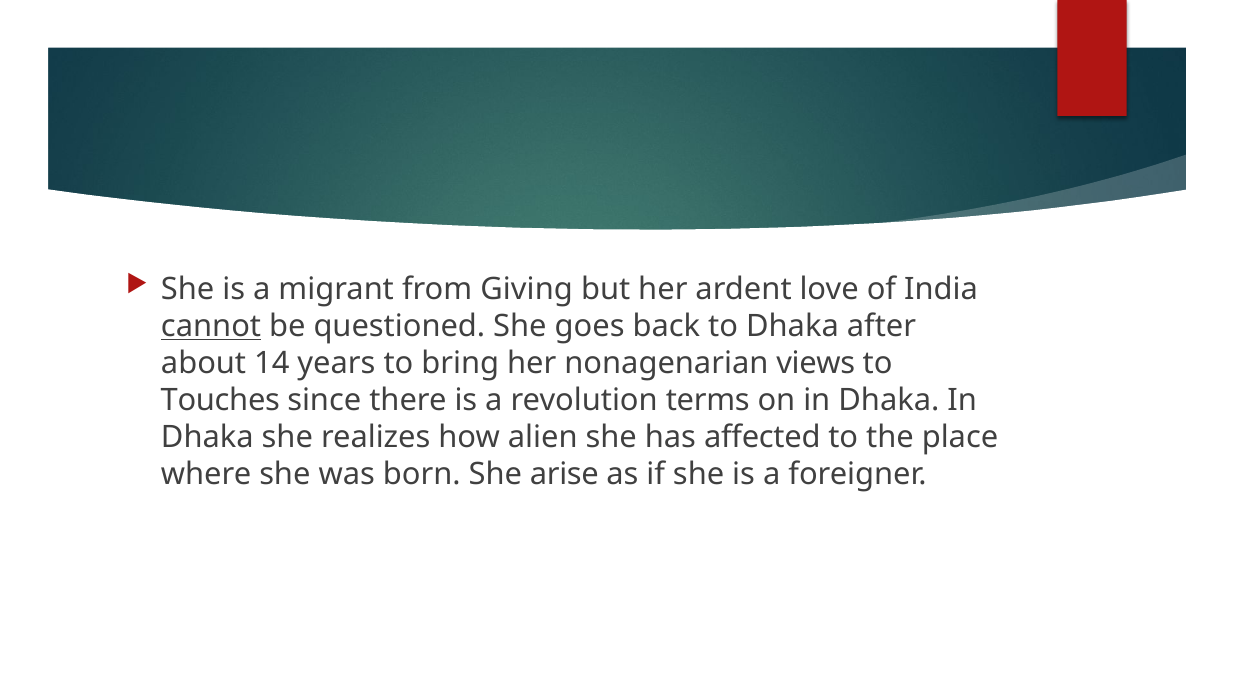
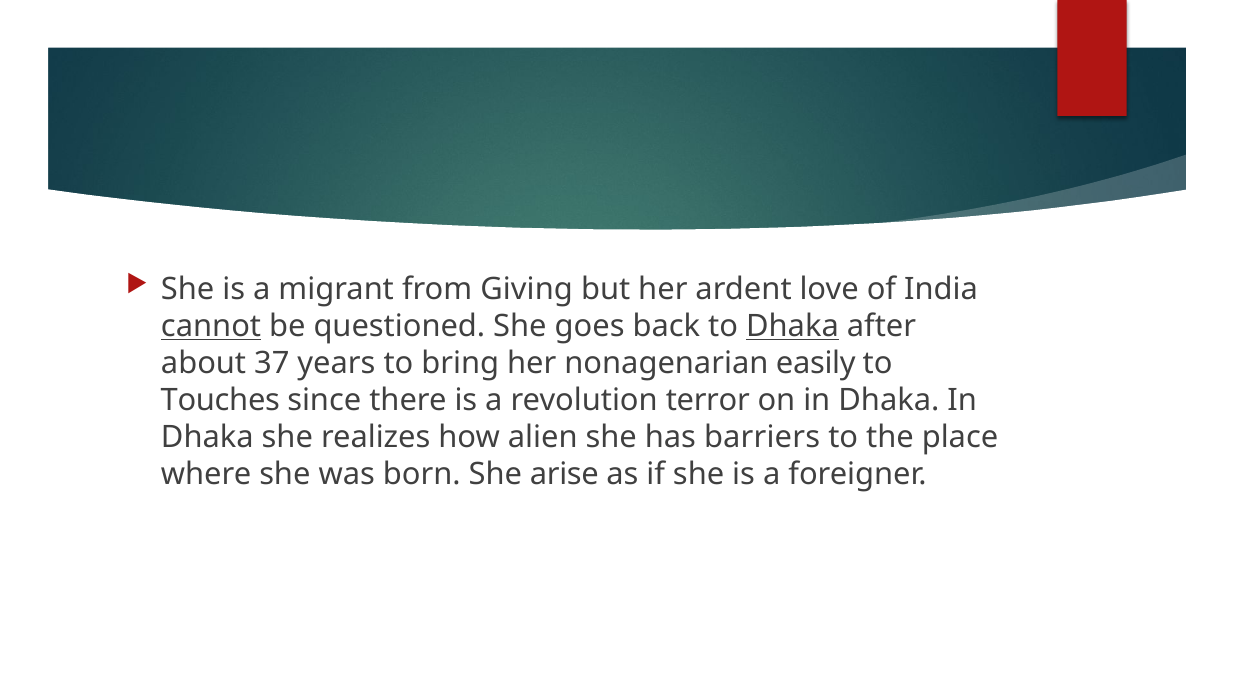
Dhaka underline: none -> present (792, 326)
14: 14 -> 37 (272, 363)
views: views -> easily (816, 363)
terms: terms -> terror (708, 400)
affected: affected -> barriers (762, 437)
